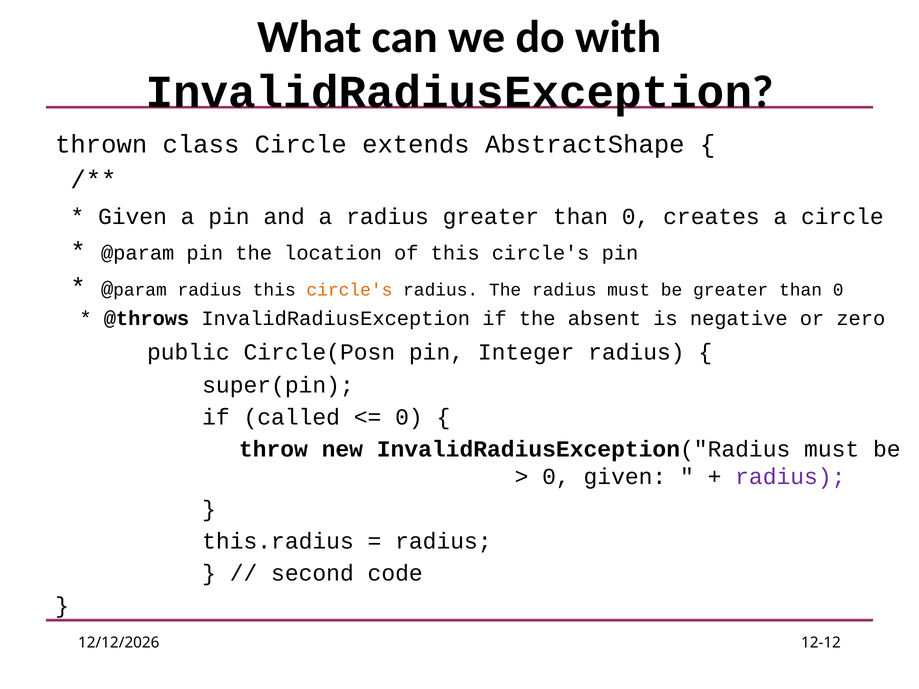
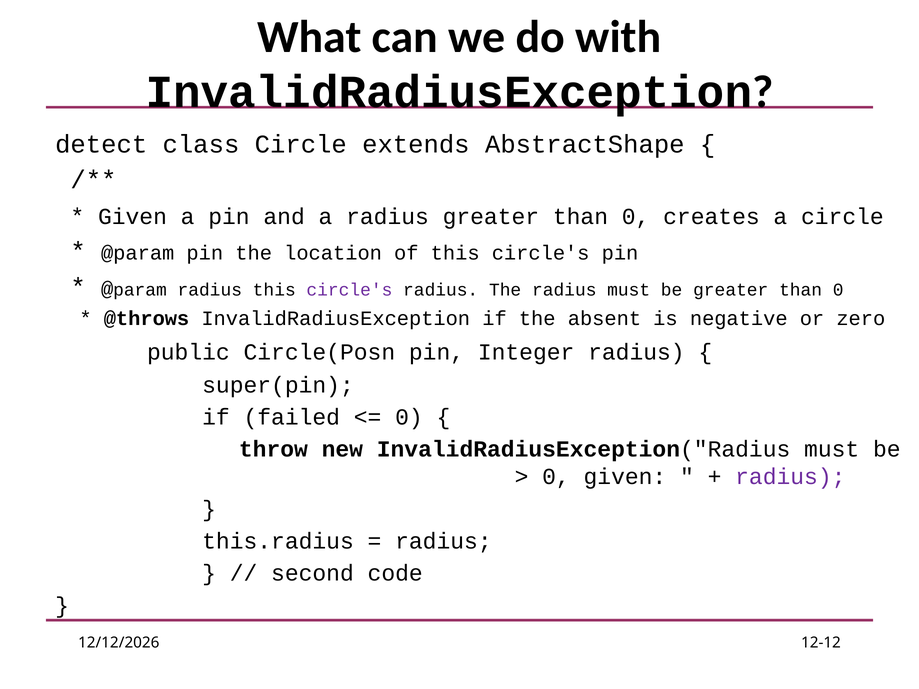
thrown: thrown -> detect (101, 144)
circle's colour: orange -> purple (349, 290)
called: called -> failed (292, 417)
